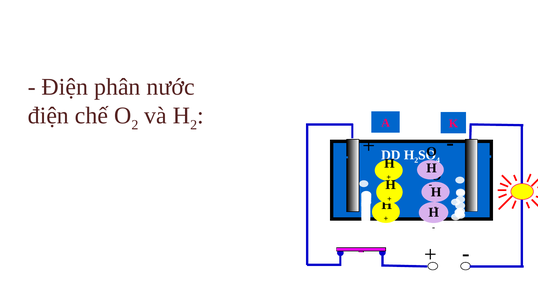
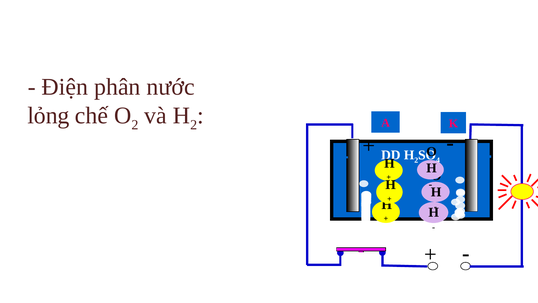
điện: điện -> lỏng (48, 115)
